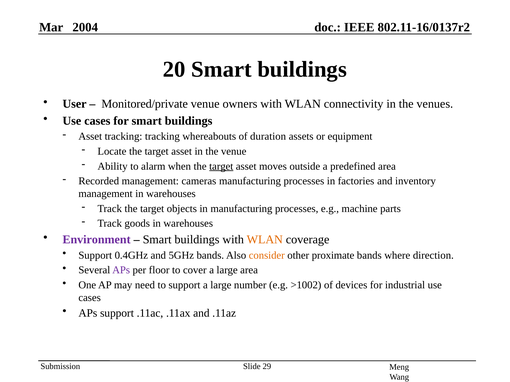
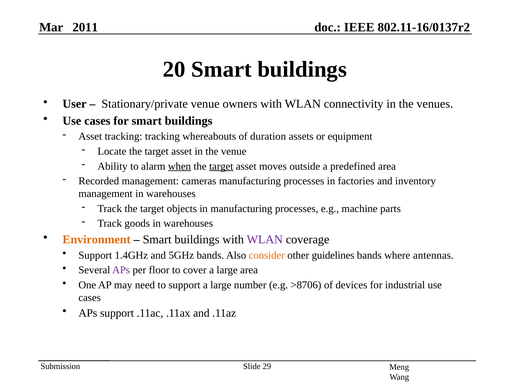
2004: 2004 -> 2011 (85, 27)
Monitored/private: Monitored/private -> Stationary/private (145, 104)
when underline: none -> present (179, 166)
Environment colour: purple -> orange (97, 240)
WLAN colour: orange -> purple (265, 240)
0.4GHz: 0.4GHz -> 1.4GHz (131, 256)
proximate: proximate -> guidelines (333, 256)
direction: direction -> antennas (433, 256)
>1002: >1002 -> >8706 (306, 285)
